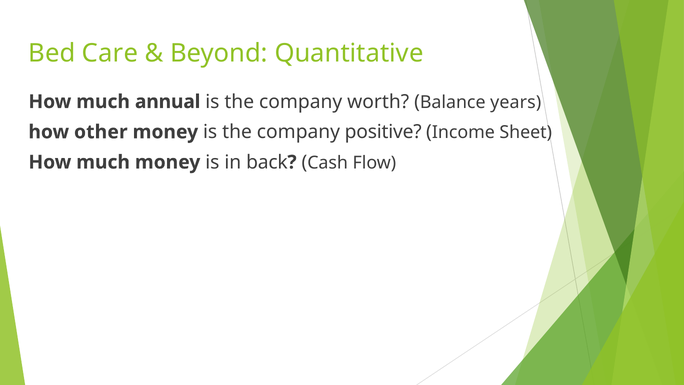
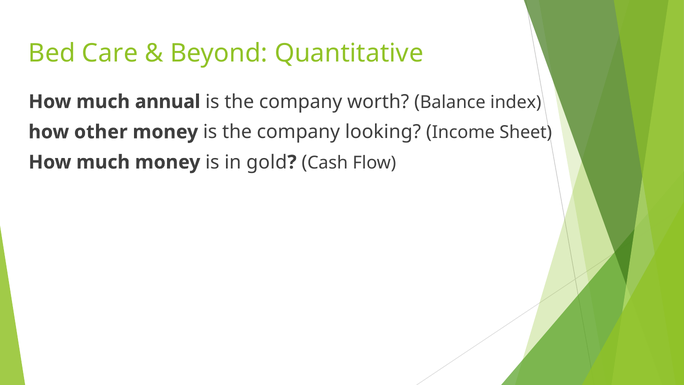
years: years -> index (516, 102)
positive: positive -> looking (383, 132)
back: back -> gold (267, 162)
